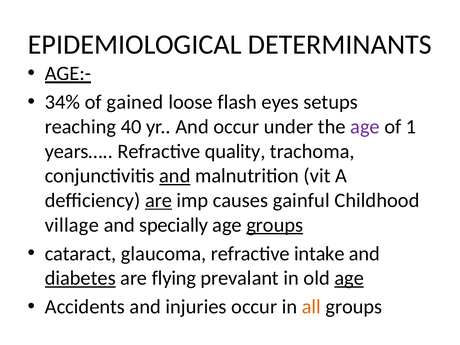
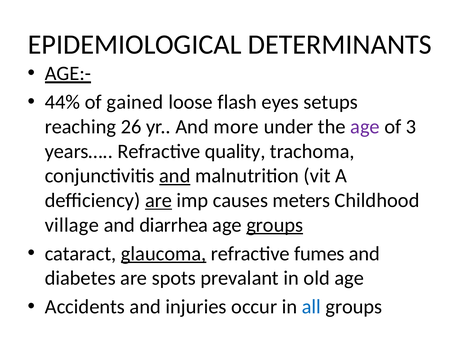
34%: 34% -> 44% (63, 102)
40: 40 -> 26 (131, 127)
And occur: occur -> more (236, 127)
1: 1 -> 3 (411, 127)
gainful: gainful -> meters (301, 200)
specially: specially -> diarrhea (174, 225)
glaucoma underline: none -> present (164, 254)
intake: intake -> fumes (319, 254)
diabetes underline: present -> none (80, 278)
flying: flying -> spots (174, 278)
age underline: present -> none (349, 278)
all colour: orange -> blue (311, 307)
